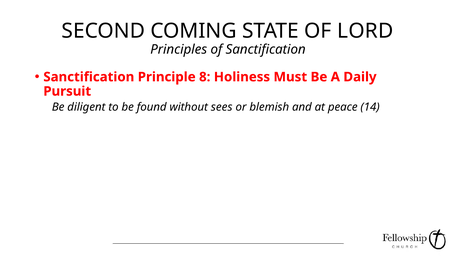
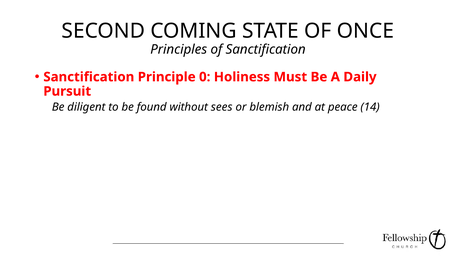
LORD: LORD -> ONCE (365, 31)
8: 8 -> 0 (205, 77)
